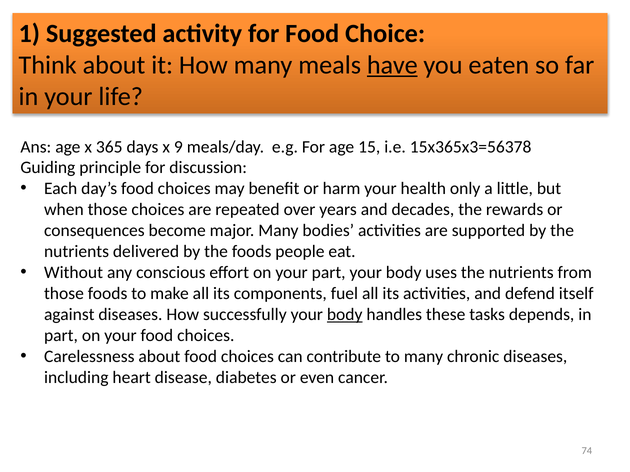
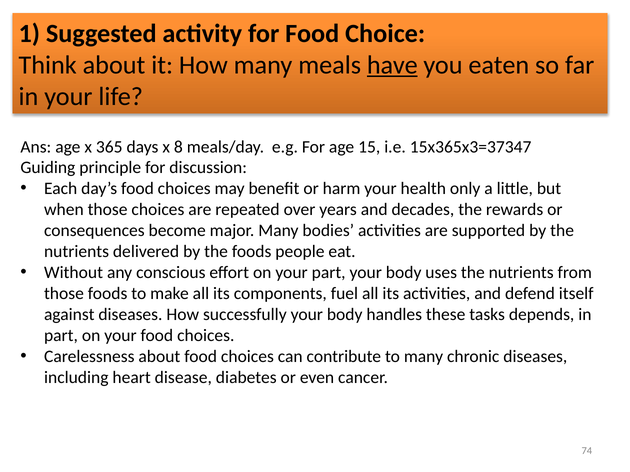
9: 9 -> 8 (178, 147)
15x365x3=56378: 15x365x3=56378 -> 15x365x3=37347 (471, 147)
body underline: present -> none (345, 315)
